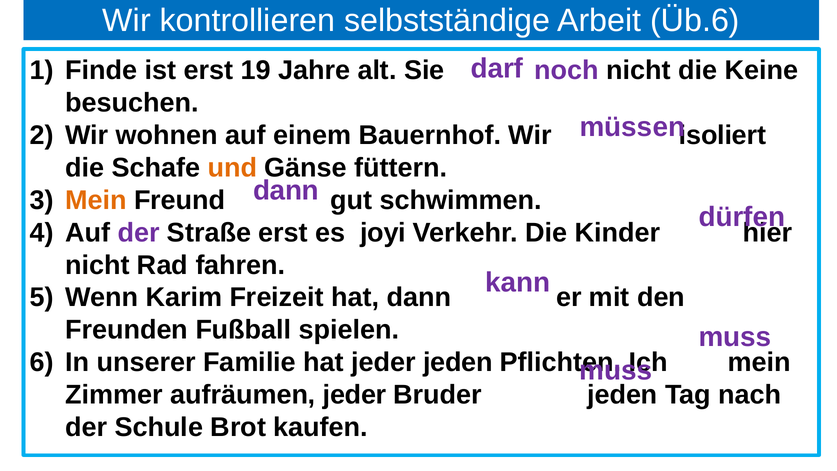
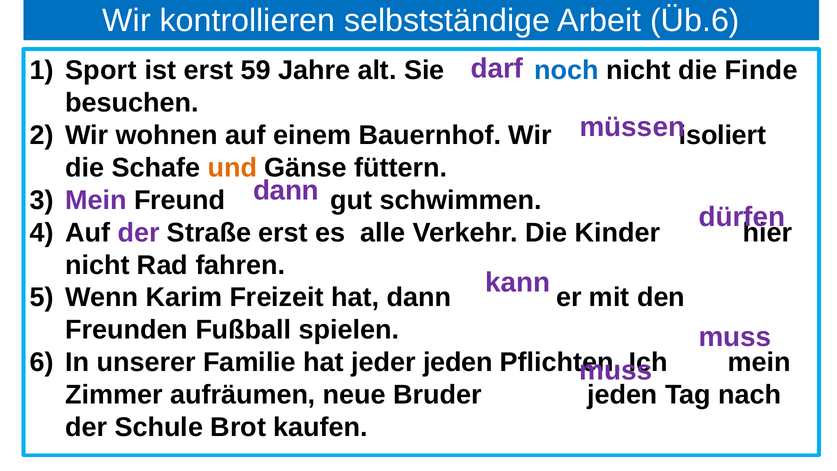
Finde: Finde -> Sport (101, 70)
19: 19 -> 59 (256, 70)
noch colour: purple -> blue (567, 70)
Keine: Keine -> Finde (761, 70)
Mein colour: orange -> purple (96, 200)
joyi: joyi -> alle (383, 233)
aufräumen jeder: jeder -> neue (354, 395)
